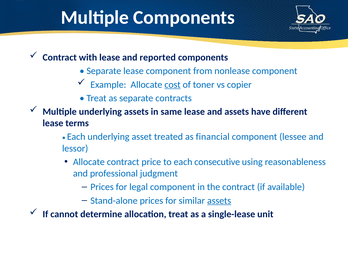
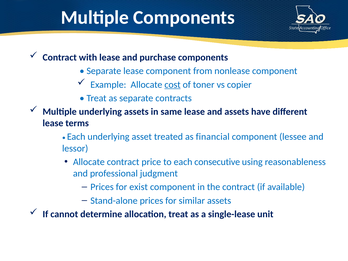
reported: reported -> purchase (158, 57)
legal: legal -> exist (139, 187)
assets underline: present -> none (219, 201)
